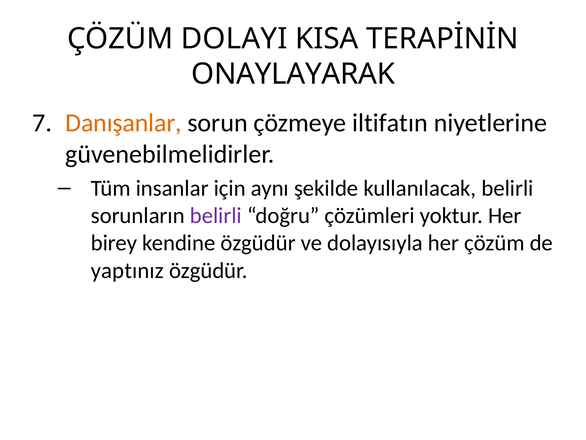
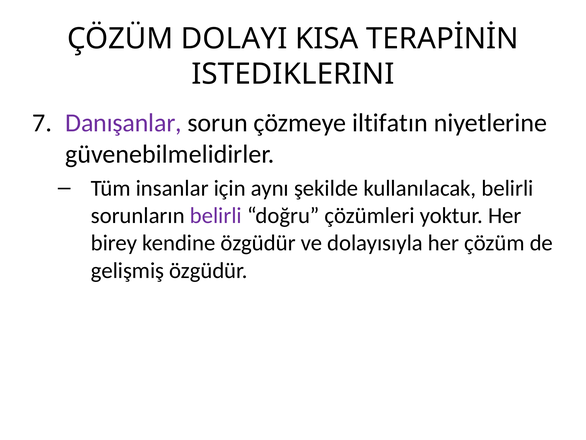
ONAYLAYARAK: ONAYLAYARAK -> ISTEDIKLERINI (293, 74)
Danışanlar colour: orange -> purple (123, 123)
yaptınız: yaptınız -> gelişmiş (127, 270)
